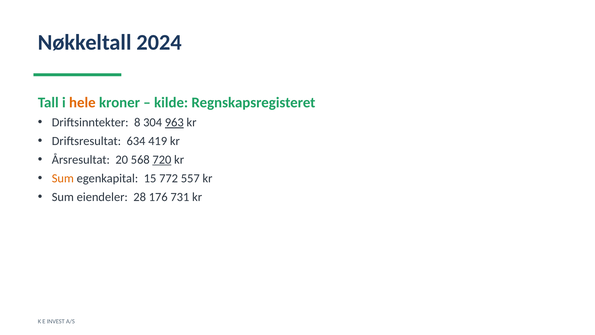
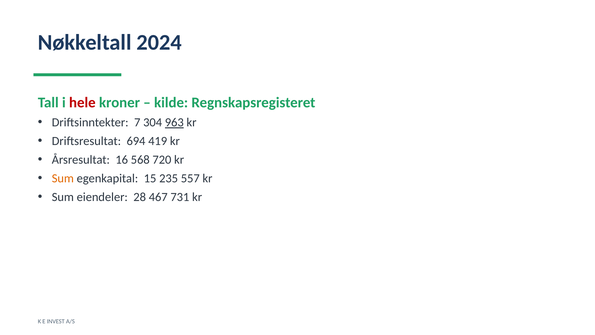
hele colour: orange -> red (82, 102)
8: 8 -> 7 (137, 122)
634: 634 -> 694 (136, 141)
20: 20 -> 16 (122, 160)
720 underline: present -> none (162, 160)
772: 772 -> 235 (169, 178)
176: 176 -> 467 (158, 197)
